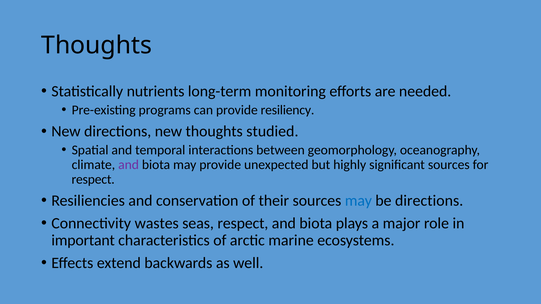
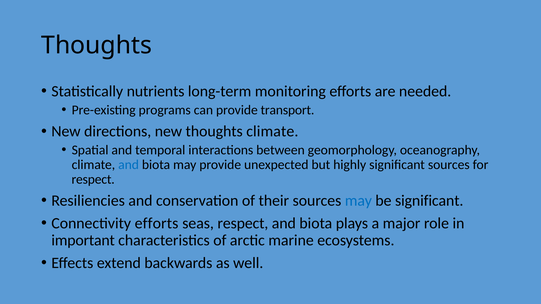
resiliency: resiliency -> transport (287, 110)
thoughts studied: studied -> climate (272, 132)
and colour: purple -> blue (129, 165)
be directions: directions -> significant (429, 201)
Connectivity wastes: wastes -> efforts (157, 224)
